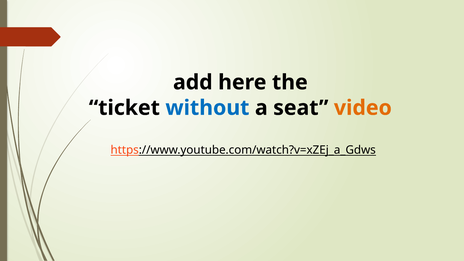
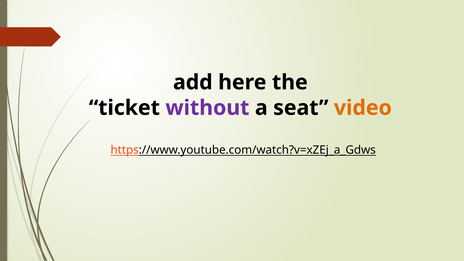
without colour: blue -> purple (207, 108)
